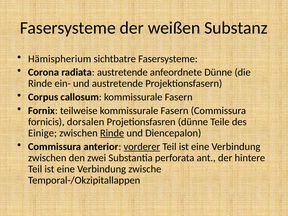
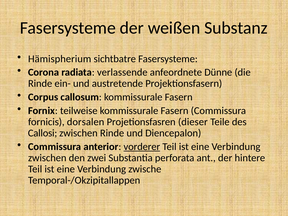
radiata austretende: austretende -> verlassende (122, 72)
Projetionsfasren dünne: dünne -> dieser (193, 122)
Einige: Einige -> Callosi (43, 133)
Rinde underline: present -> none (112, 133)
